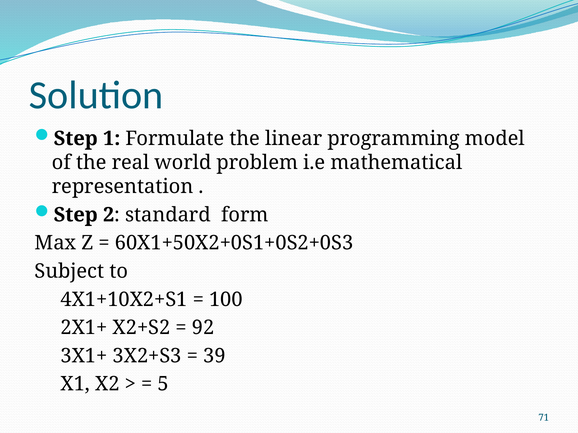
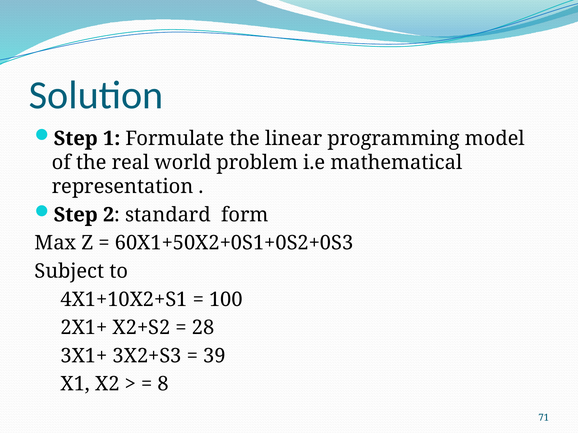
92: 92 -> 28 (203, 328)
5: 5 -> 8 (163, 384)
